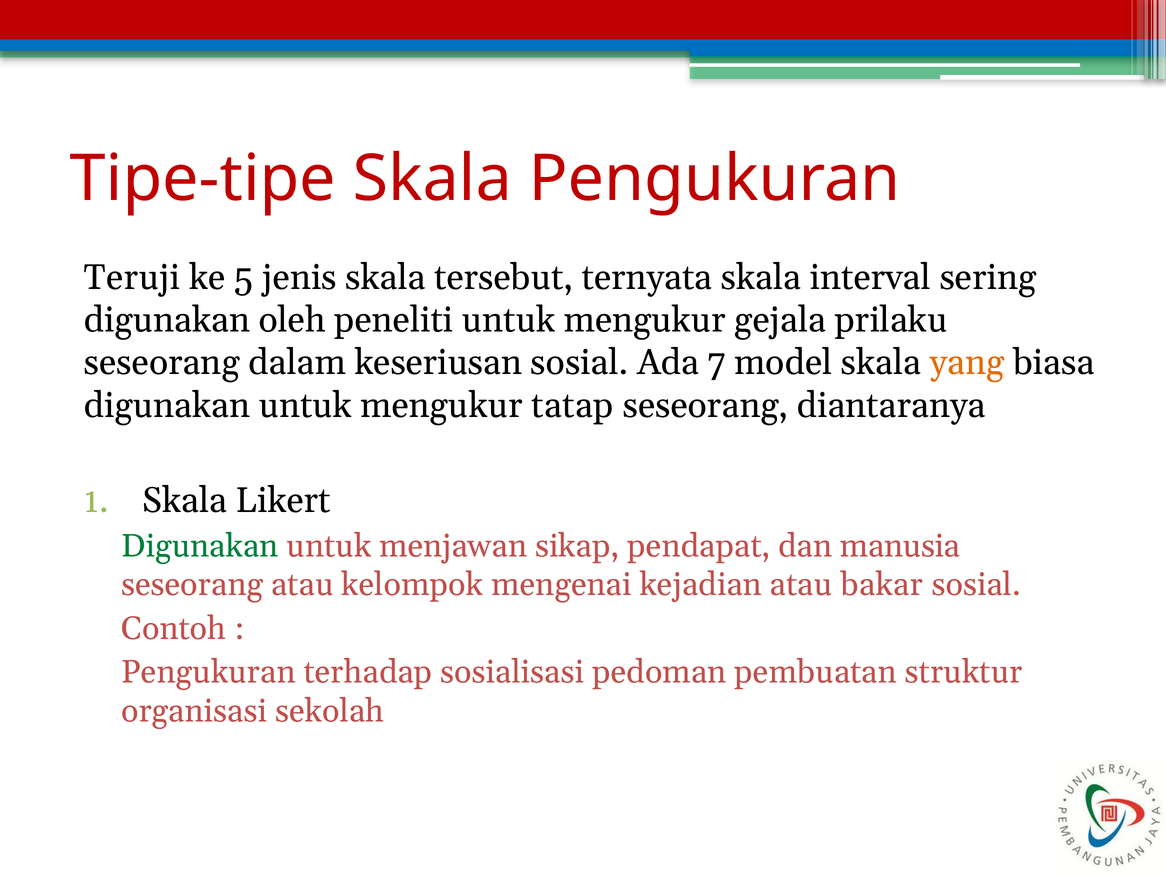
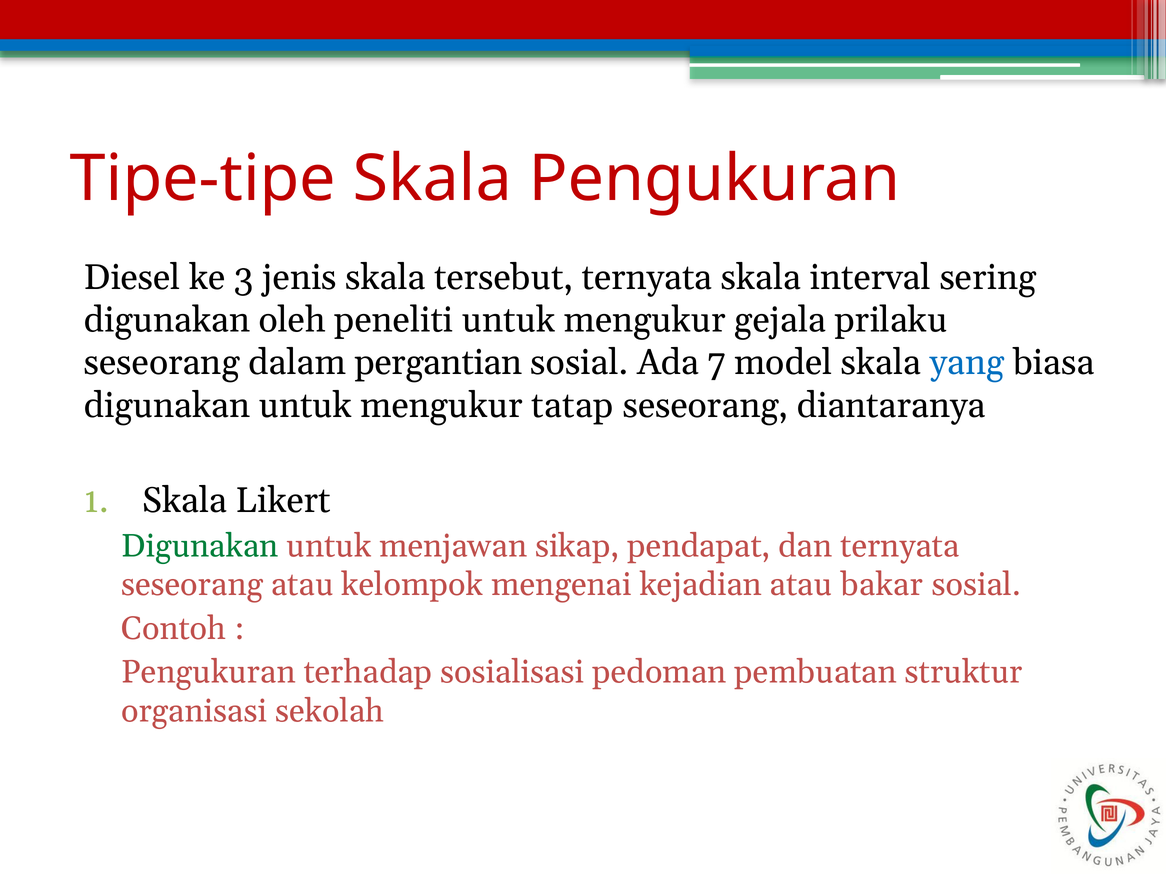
Teruji: Teruji -> Diesel (132, 277)
5: 5 -> 3 (244, 277)
keseriusan: keseriusan -> pergantian (438, 363)
yang colour: orange -> blue (967, 363)
dan manusia: manusia -> ternyata (900, 546)
